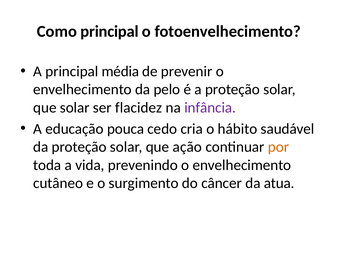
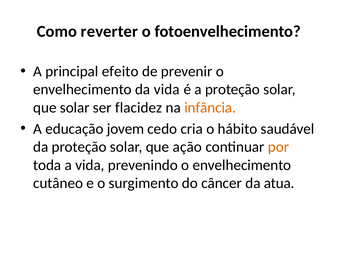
Como principal: principal -> reverter (109, 31)
média: média -> efeito (120, 71)
da pelo: pelo -> vida (167, 89)
infância colour: purple -> orange (210, 108)
pouca: pouca -> jovem (126, 129)
